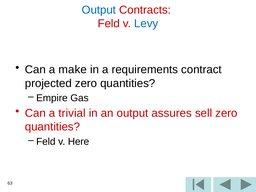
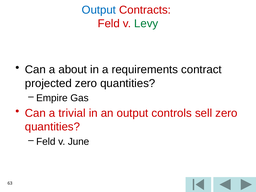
Levy colour: blue -> green (146, 24)
make: make -> about (73, 70)
assures: assures -> controls (172, 113)
Here: Here -> June (79, 142)
